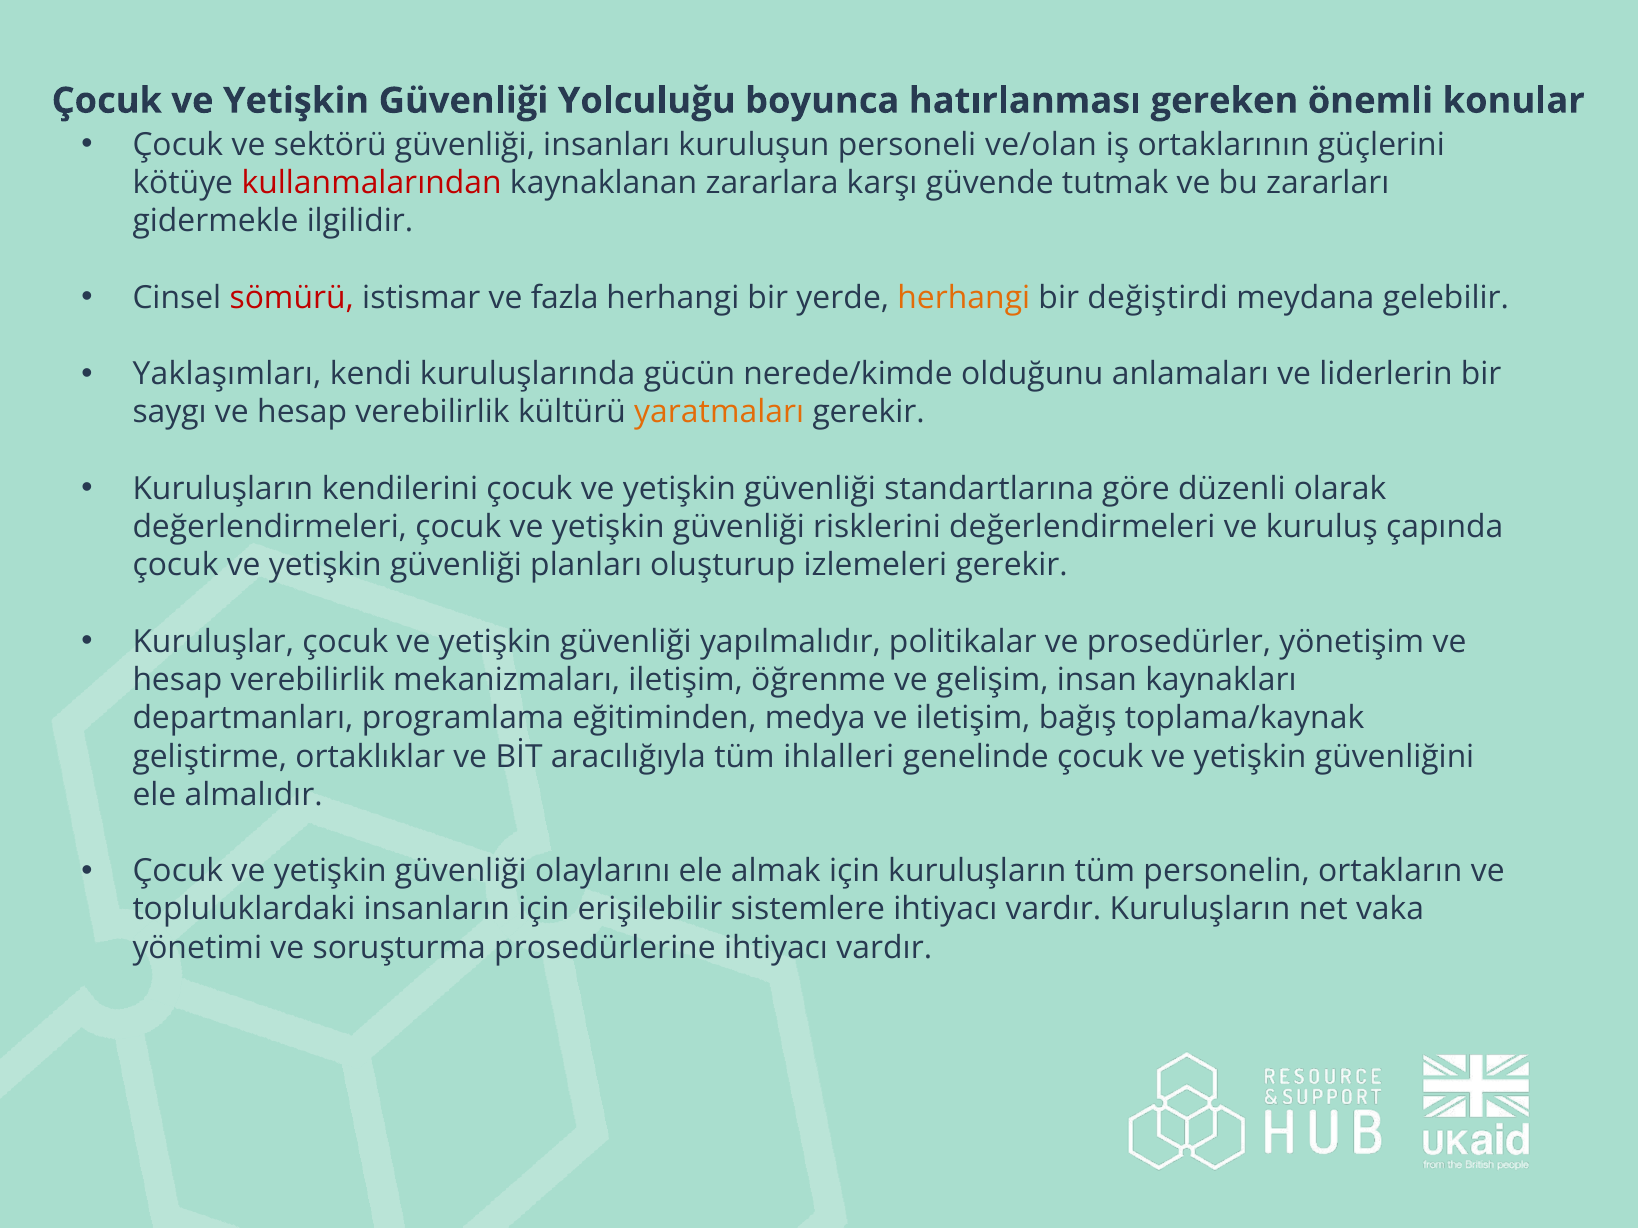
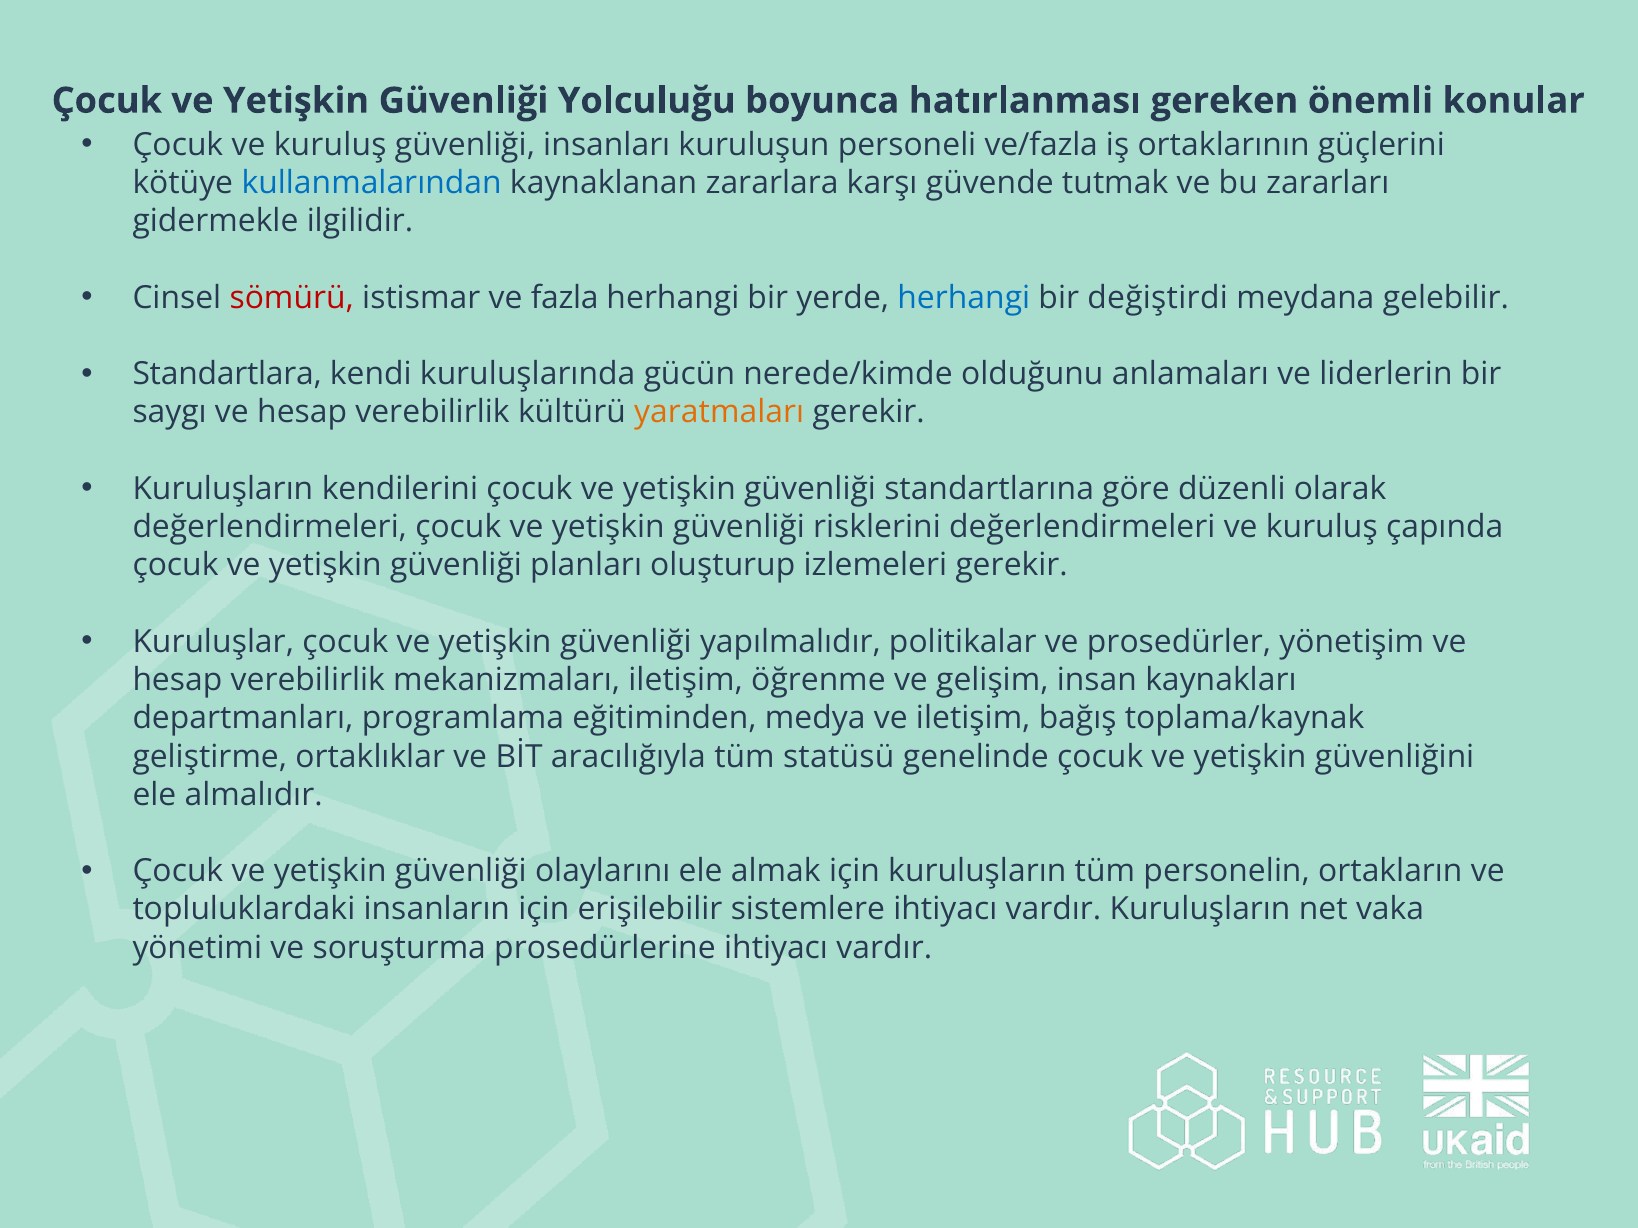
Çocuk ve sektörü: sektörü -> kuruluş (330, 145)
ve/olan: ve/olan -> ve/fazla (1041, 145)
kullanmalarından colour: red -> blue (372, 183)
herhangi colour: orange -> blue (964, 298)
Yaklaşımları: Yaklaşımları -> Standartlara (227, 374)
ihlalleri: ihlalleri -> statüsü (839, 757)
